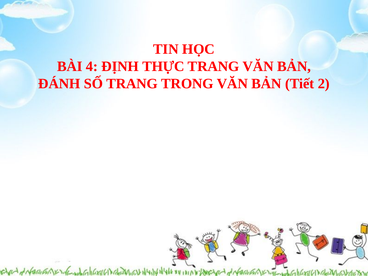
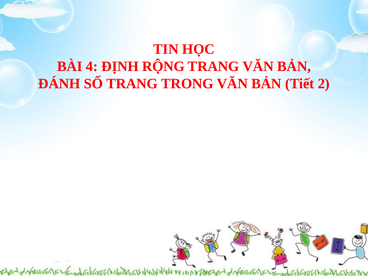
THỰC: THỰC -> RỘNG (163, 66)
